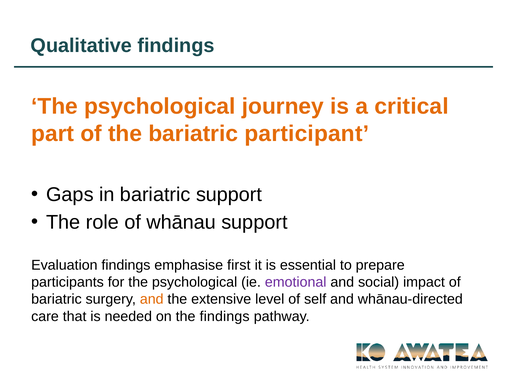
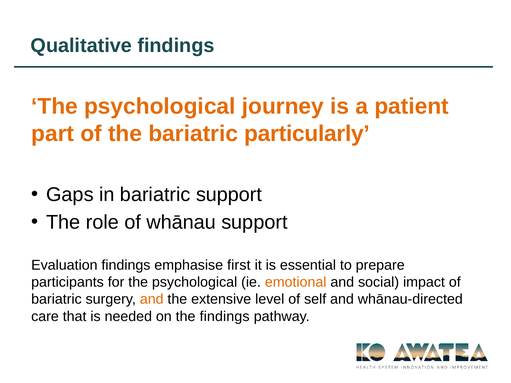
critical: critical -> patient (412, 106)
participant: participant -> particularly (307, 134)
emotional colour: purple -> orange (296, 282)
